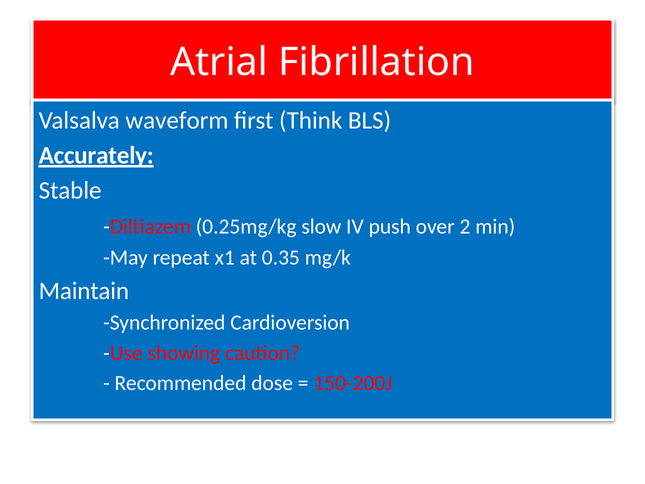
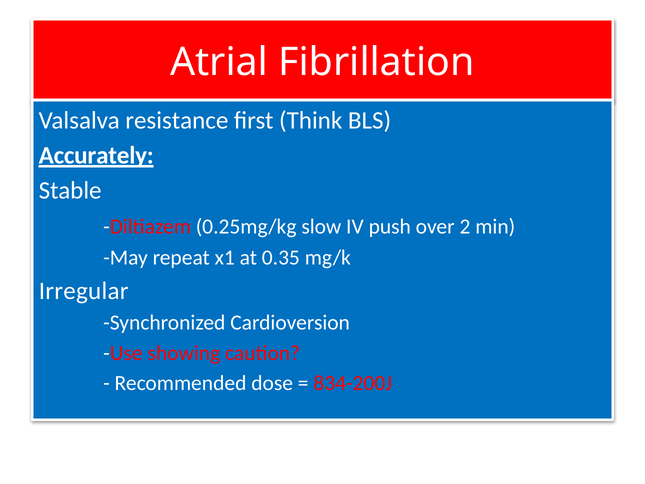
waveform: waveform -> resistance (177, 120)
Maintain: Maintain -> Irregular (84, 291)
150-200J: 150-200J -> 834-200J (353, 383)
